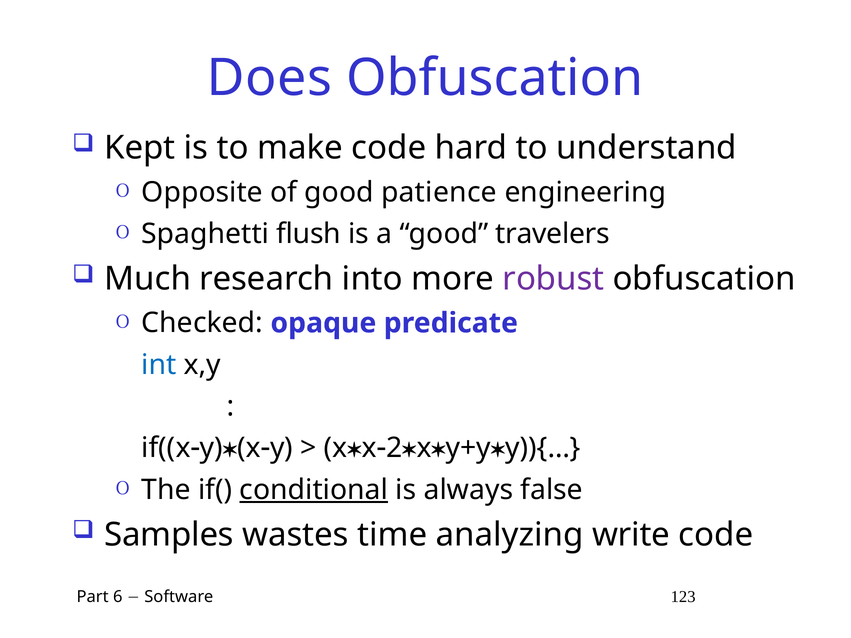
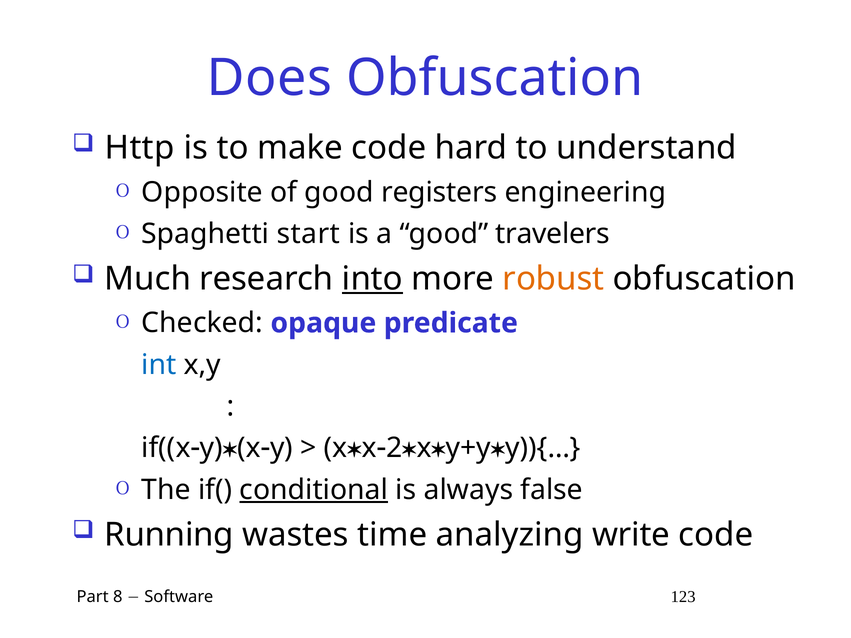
Kept: Kept -> Http (140, 148)
patience: patience -> registers (439, 192)
flush: flush -> start (308, 234)
into underline: none -> present (372, 279)
robust colour: purple -> orange (553, 279)
Samples: Samples -> Running (169, 535)
6: 6 -> 8 (118, 597)
